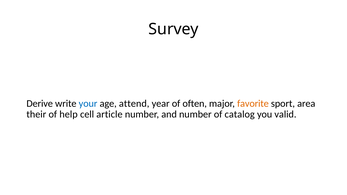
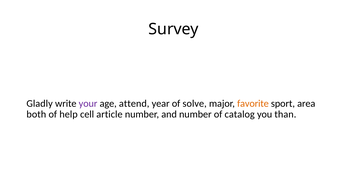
Derive: Derive -> Gladly (40, 104)
your colour: blue -> purple (88, 104)
often: often -> solve (195, 104)
their: their -> both (36, 114)
valid: valid -> than (285, 114)
